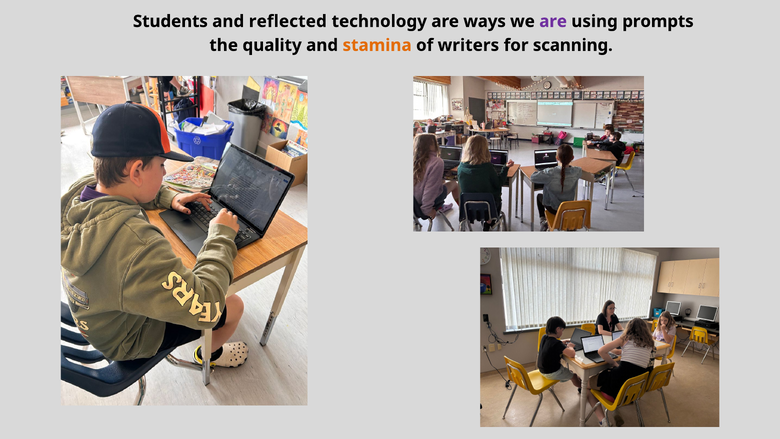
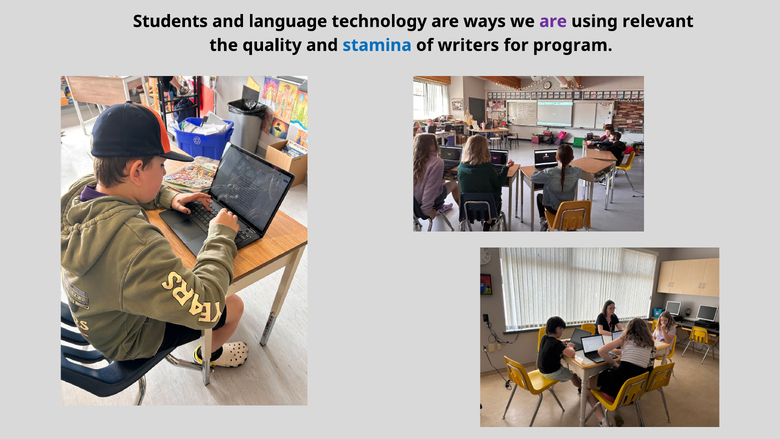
reflected: reflected -> language (288, 21)
prompts: prompts -> relevant (658, 21)
stamina colour: orange -> blue (377, 45)
scanning: scanning -> program (573, 45)
